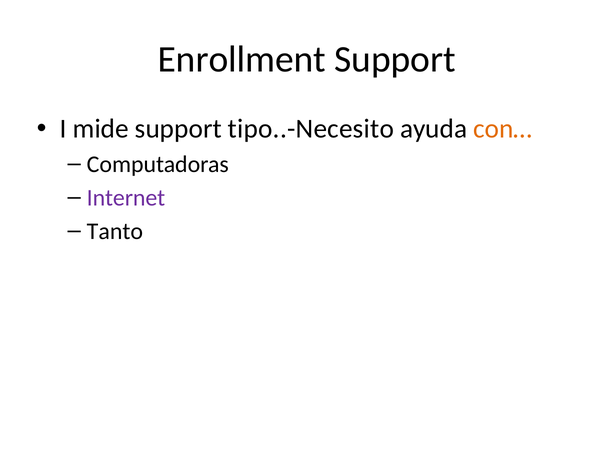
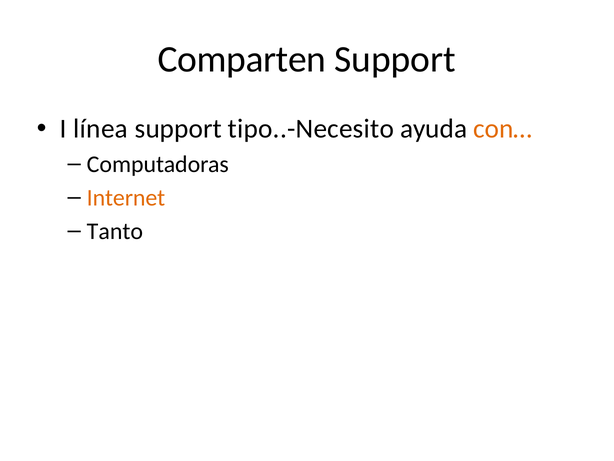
Enrollment: Enrollment -> Comparten (242, 59)
mide: mide -> línea (101, 129)
Internet colour: purple -> orange (126, 198)
